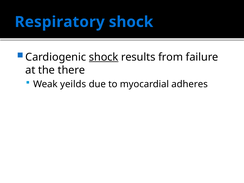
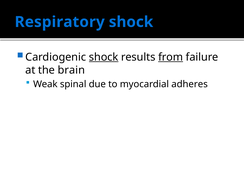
from underline: none -> present (171, 57)
there: there -> brain (71, 70)
yeilds: yeilds -> spinal (73, 84)
